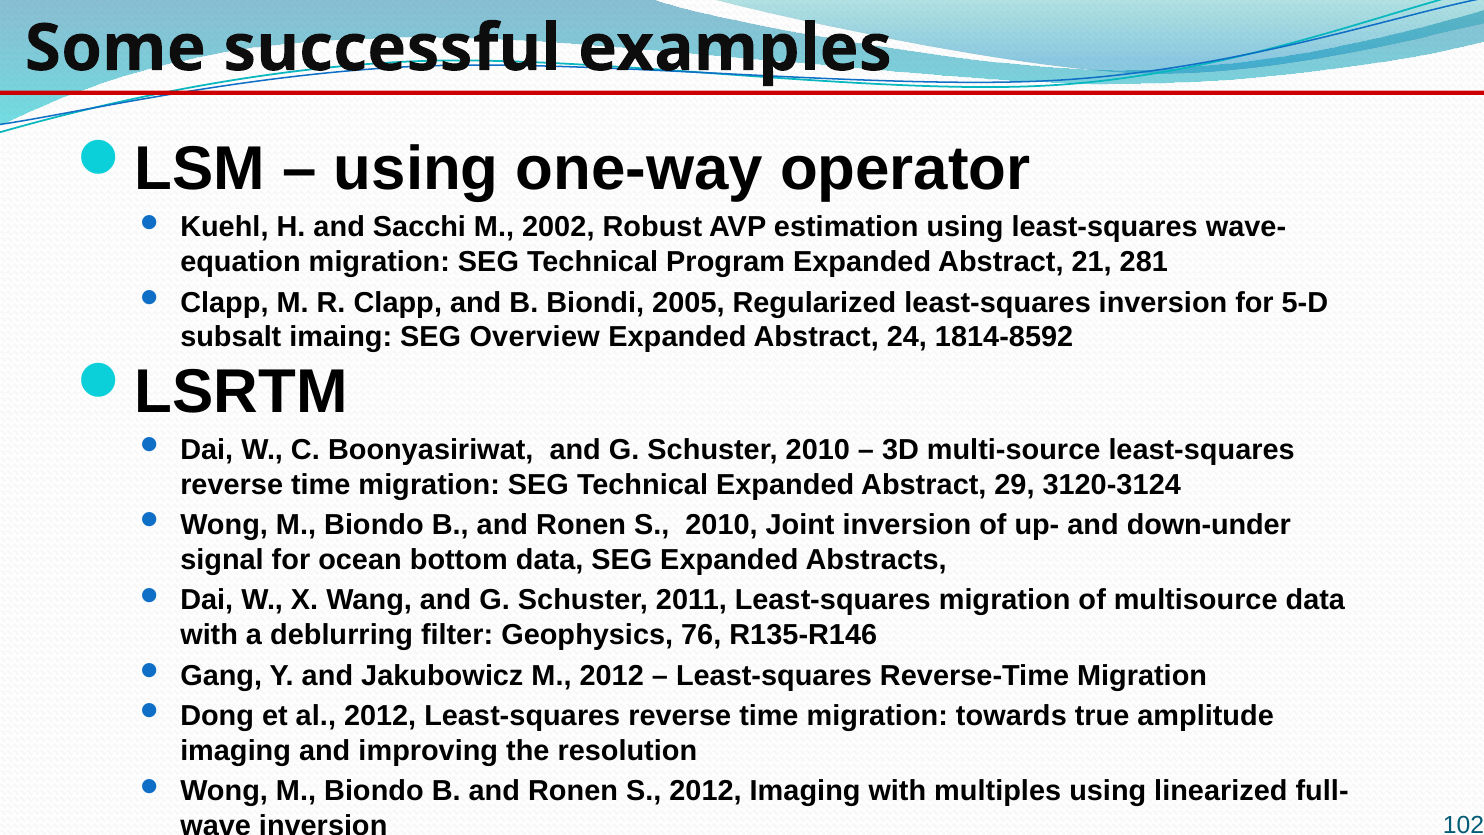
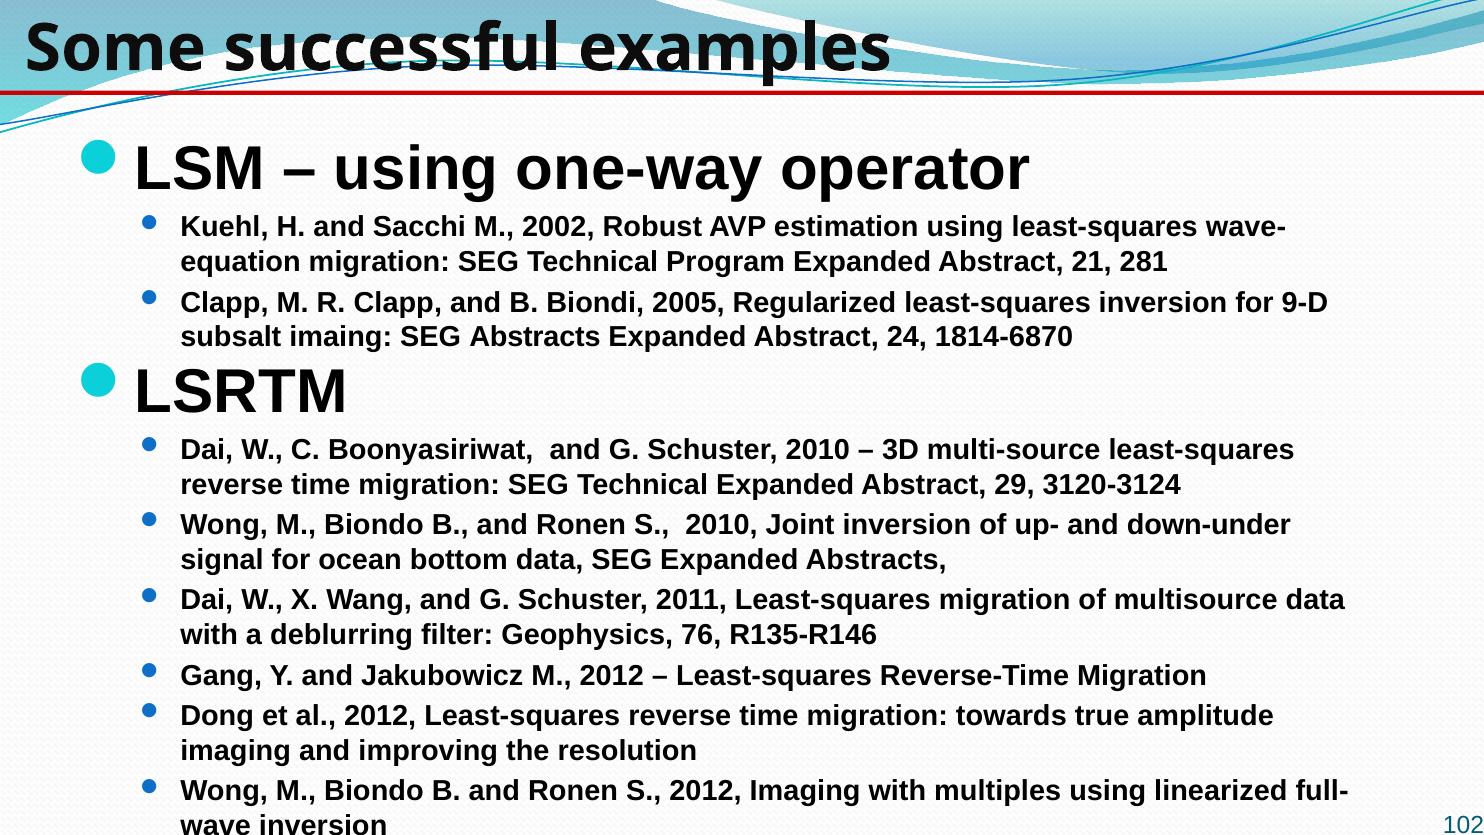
5-D: 5-D -> 9-D (1305, 302)
SEG Overview: Overview -> Abstracts (535, 337)
1814-8592: 1814-8592 -> 1814-6870 (1004, 337)
